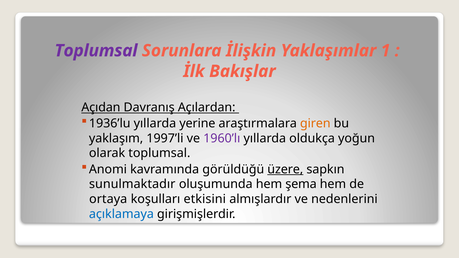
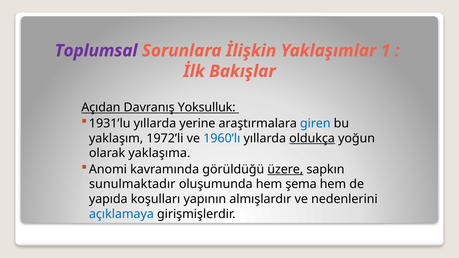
Açılardan: Açılardan -> Yoksulluk (207, 107)
1936’lu: 1936’lu -> 1931’lu (110, 123)
giren colour: orange -> blue (315, 123)
1997’li: 1997’li -> 1972’li (165, 138)
1960’lı colour: purple -> blue (222, 138)
oldukça underline: none -> present (312, 138)
olarak toplumsal: toplumsal -> yaklaşıma (159, 153)
ortaya: ortaya -> yapıda (108, 199)
etkisini: etkisini -> yapının (205, 199)
